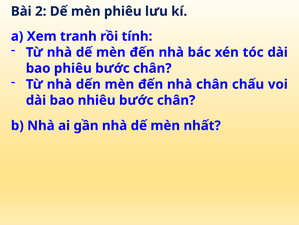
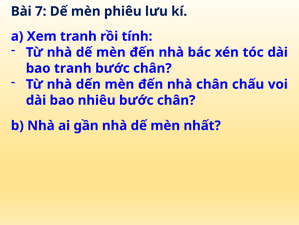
2: 2 -> 7 (41, 11)
bao phiêu: phiêu -> tranh (73, 68)
